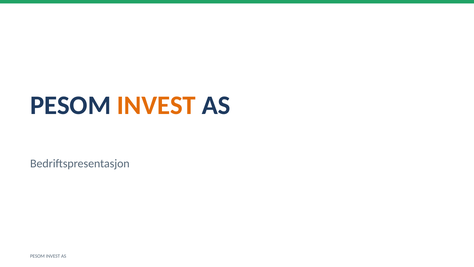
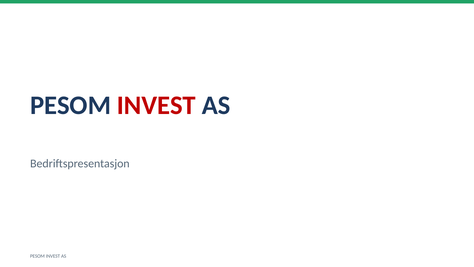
INVEST colour: orange -> red (156, 105)
